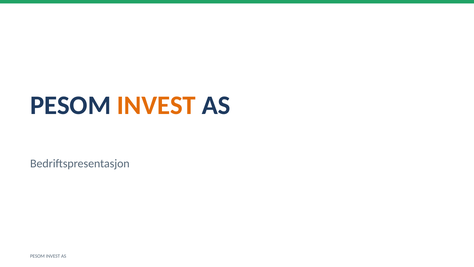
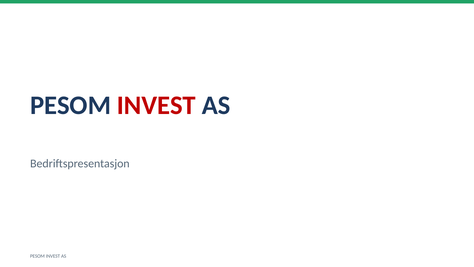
INVEST colour: orange -> red (156, 105)
